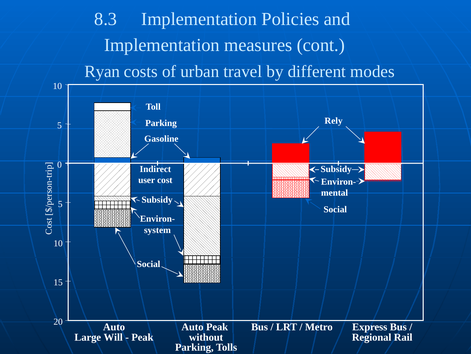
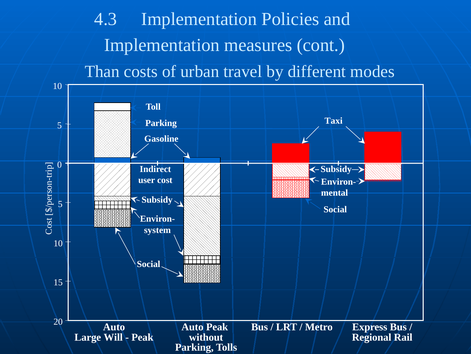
8.3: 8.3 -> 4.3 (106, 19)
Ryan: Ryan -> Than (102, 71)
Rely: Rely -> Taxi (334, 120)
